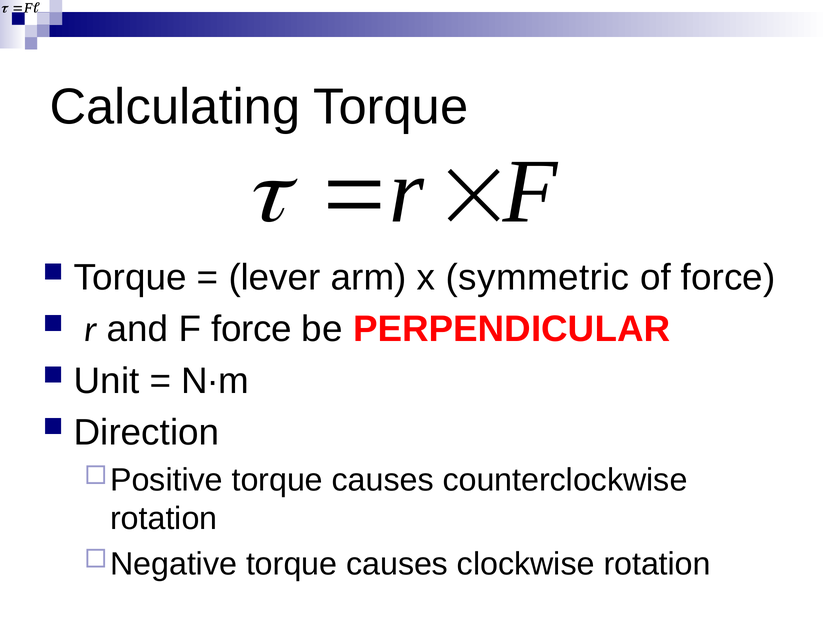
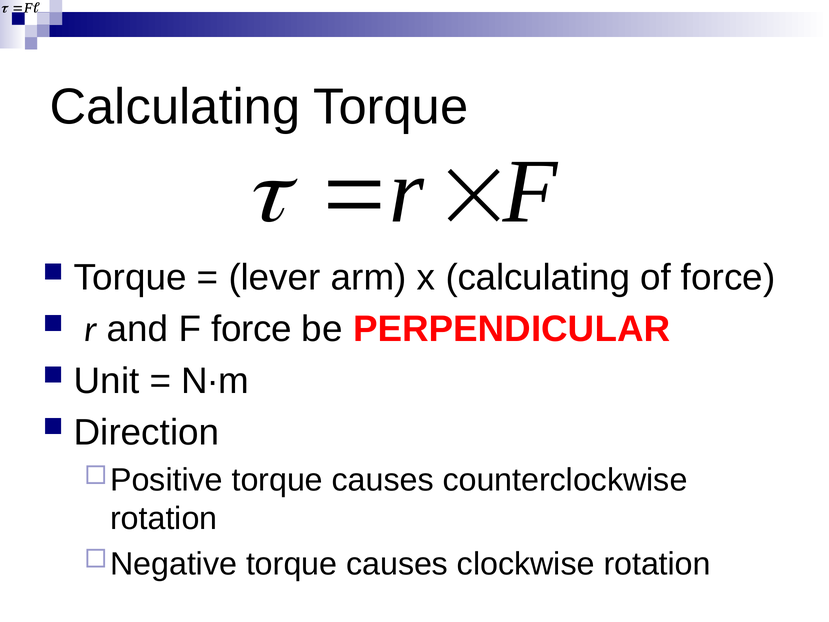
x symmetric: symmetric -> calculating (538, 278)
